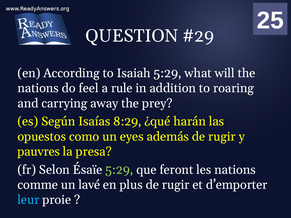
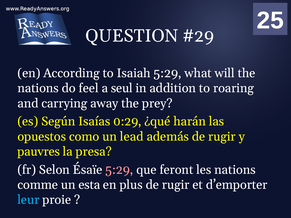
rule: rule -> seul (122, 88)
8:29: 8:29 -> 0:29 (127, 122)
eyes: eyes -> lead (132, 137)
5:29 colour: light green -> pink (119, 170)
lavé: lavé -> esta (89, 185)
